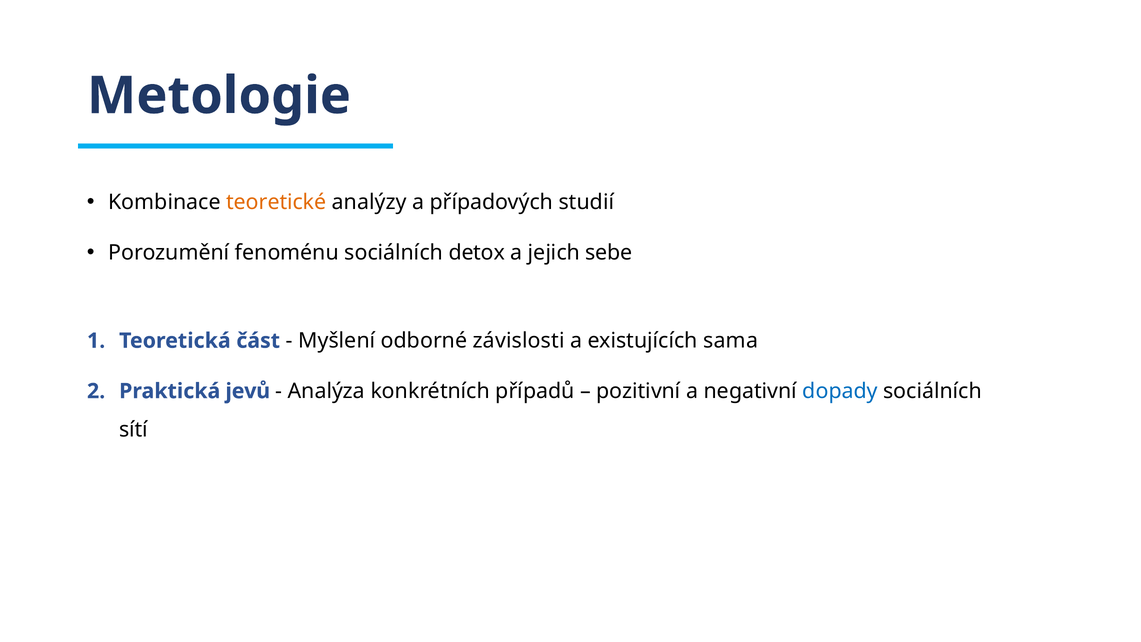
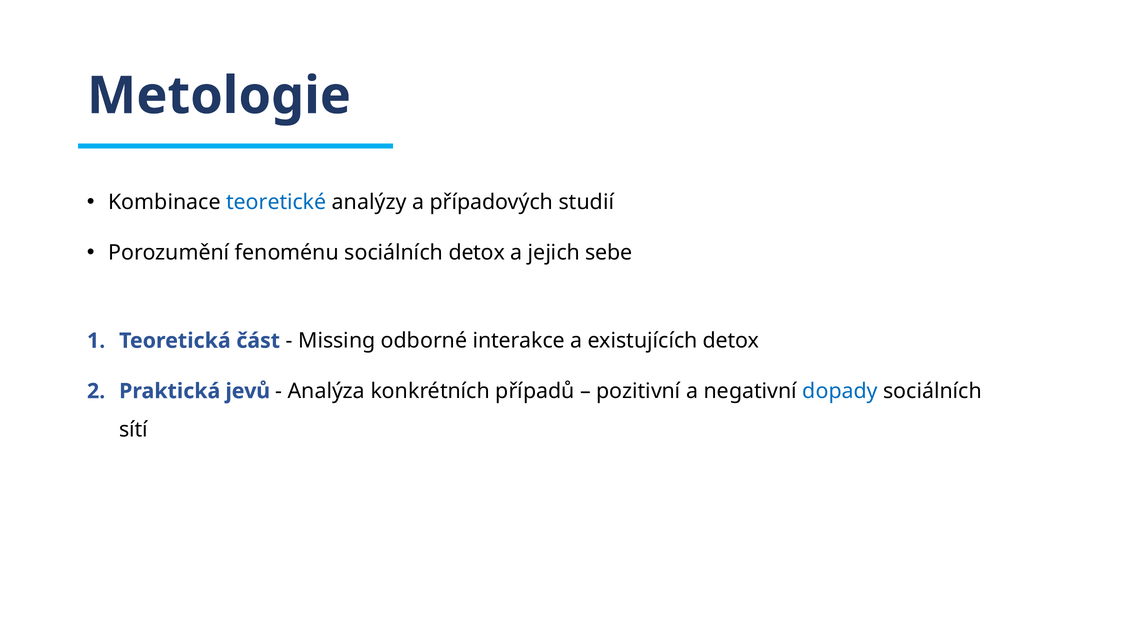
teoretické colour: orange -> blue (276, 202)
Myšlení: Myšlení -> Missing (337, 341)
závislosti: závislosti -> interakce (519, 341)
existujících sama: sama -> detox (731, 341)
